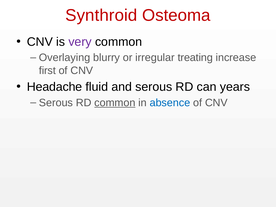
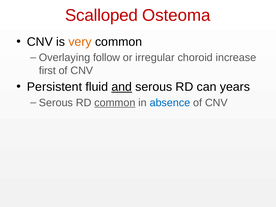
Synthroid: Synthroid -> Scalloped (101, 15)
very colour: purple -> orange (80, 42)
blurry: blurry -> follow (107, 58)
treating: treating -> choroid (195, 58)
Headache: Headache -> Persistent (54, 87)
and underline: none -> present (122, 87)
